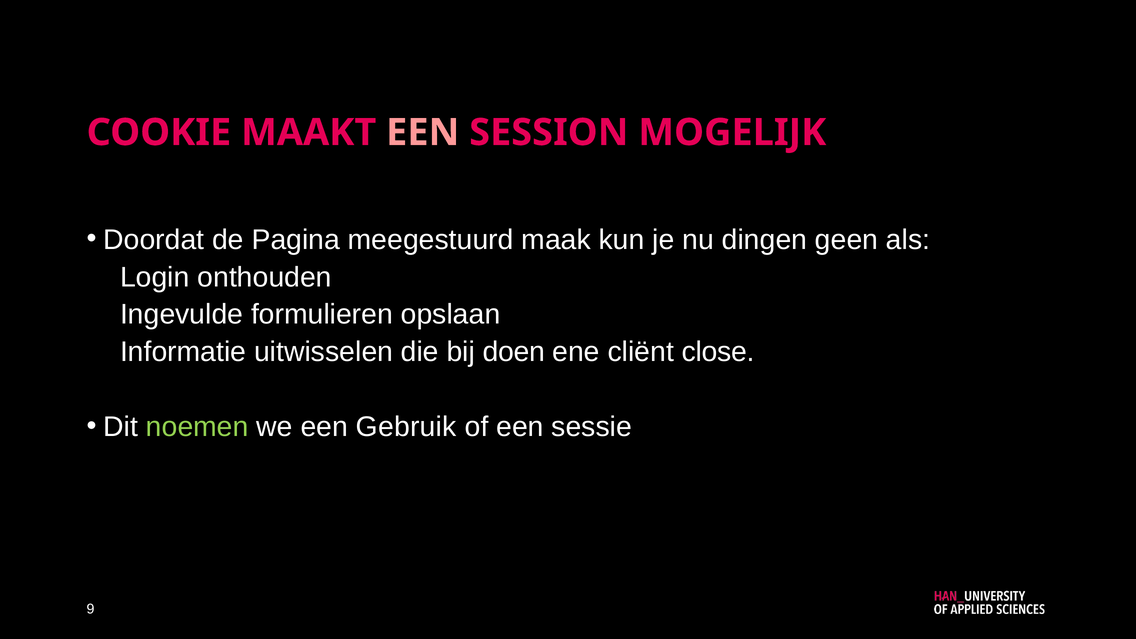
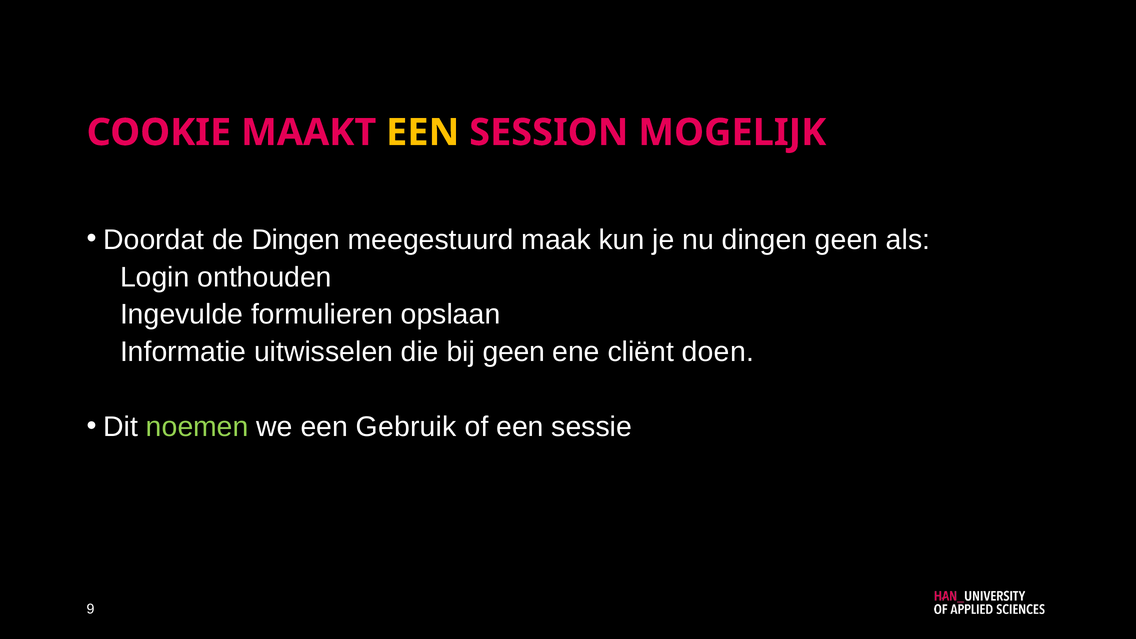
EEN colour: pink -> yellow (423, 133)
de Pagina: Pagina -> Dingen (296, 240)
bij doen: doen -> geen (514, 352)
close: close -> doen (718, 352)
